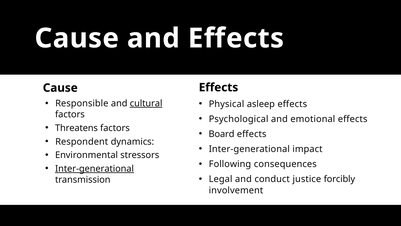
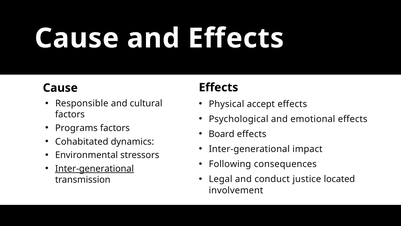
cultural underline: present -> none (146, 103)
asleep: asleep -> accept (261, 104)
Threatens: Threatens -> Programs (76, 128)
Respondent: Respondent -> Cohabitated (82, 141)
forcibly: forcibly -> located (339, 179)
